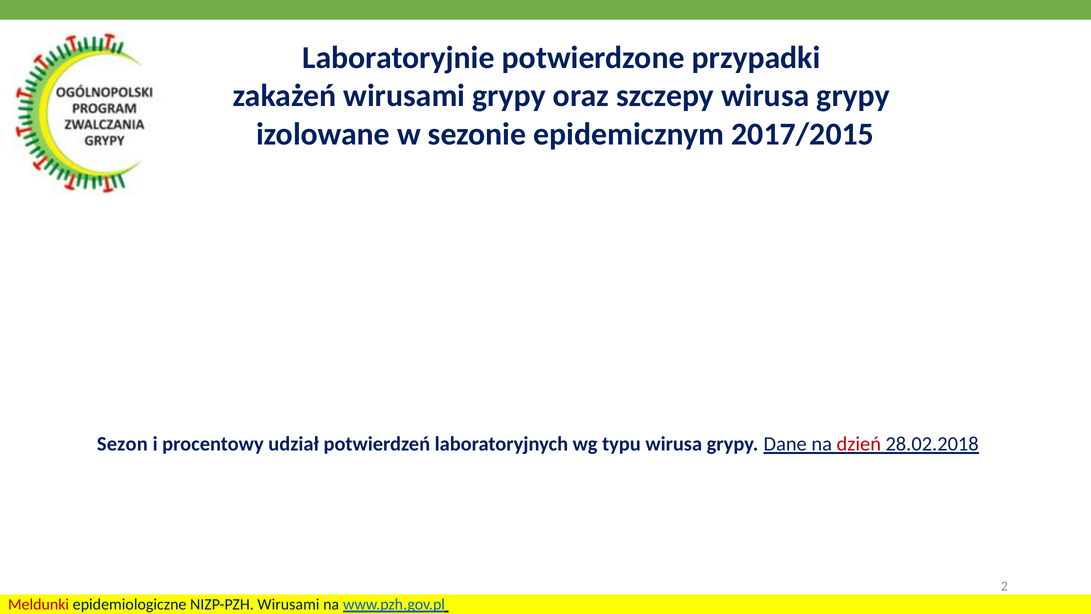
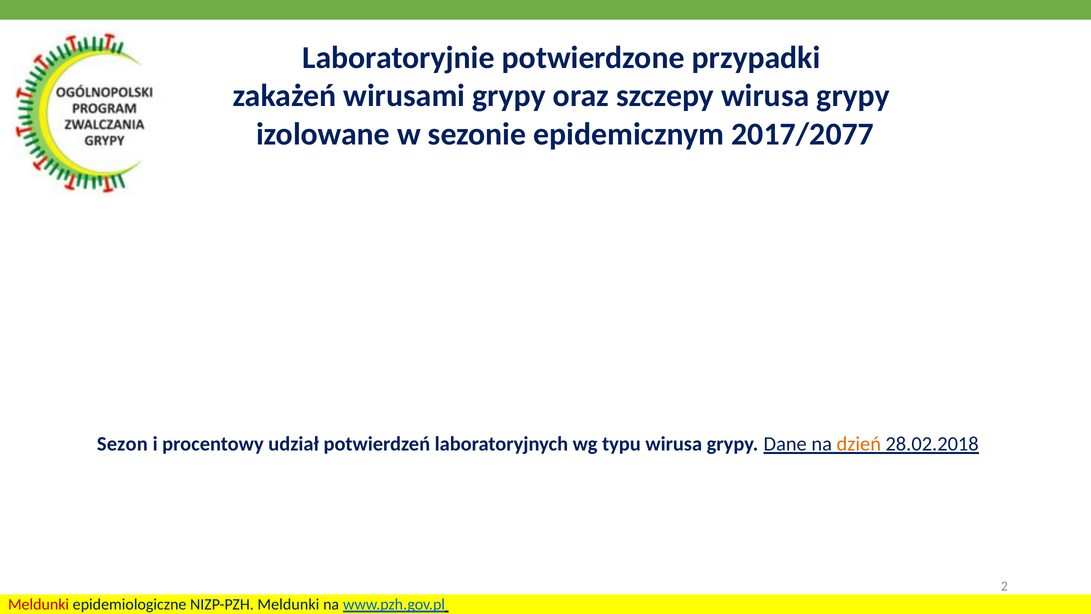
2017/2015: 2017/2015 -> 2017/2077 (803, 134)
dzień colour: red -> orange (859, 444)
NIZP-PZH Wirusami: Wirusami -> Meldunki (288, 604)
